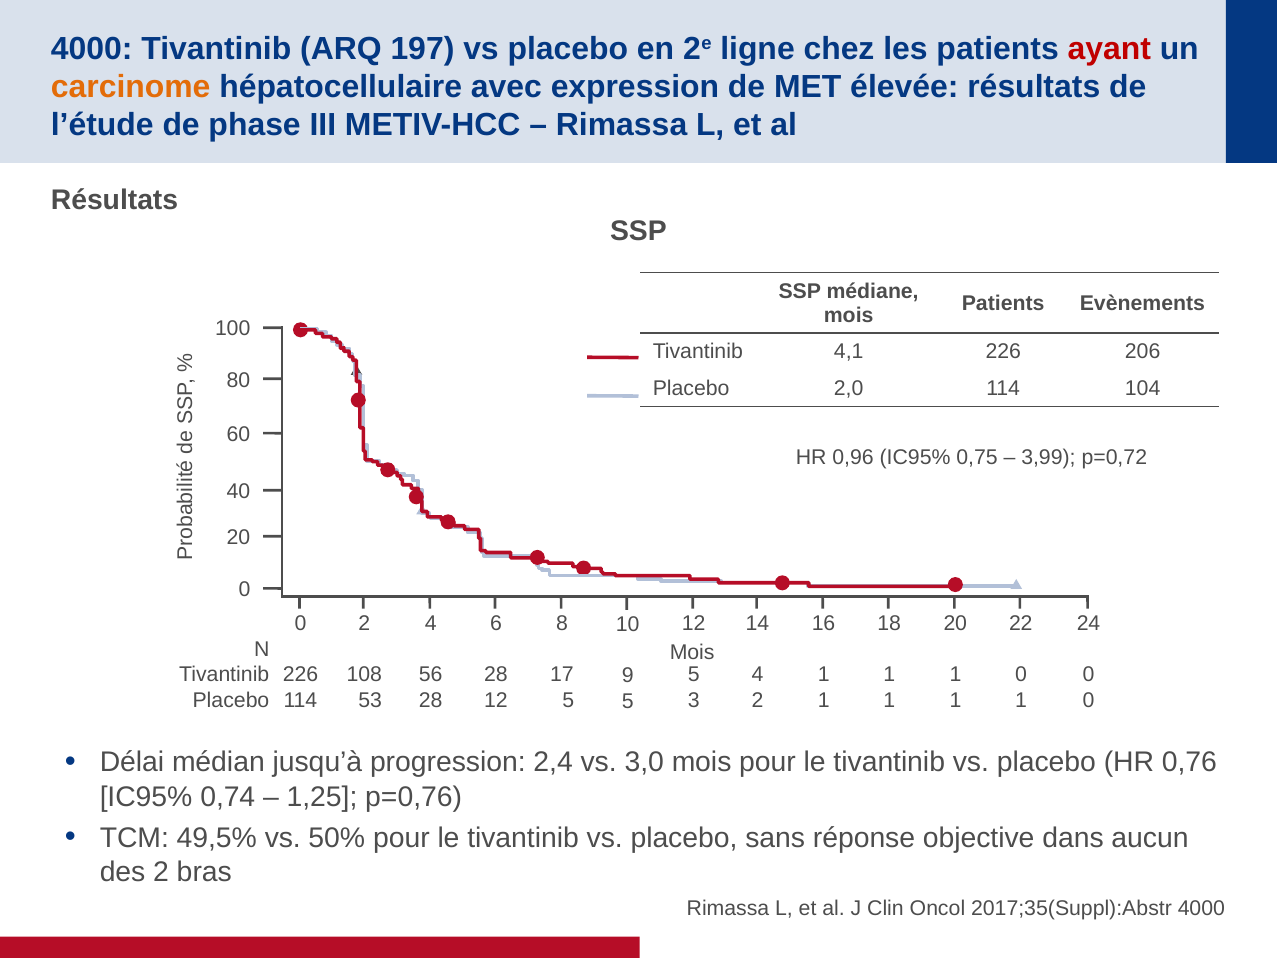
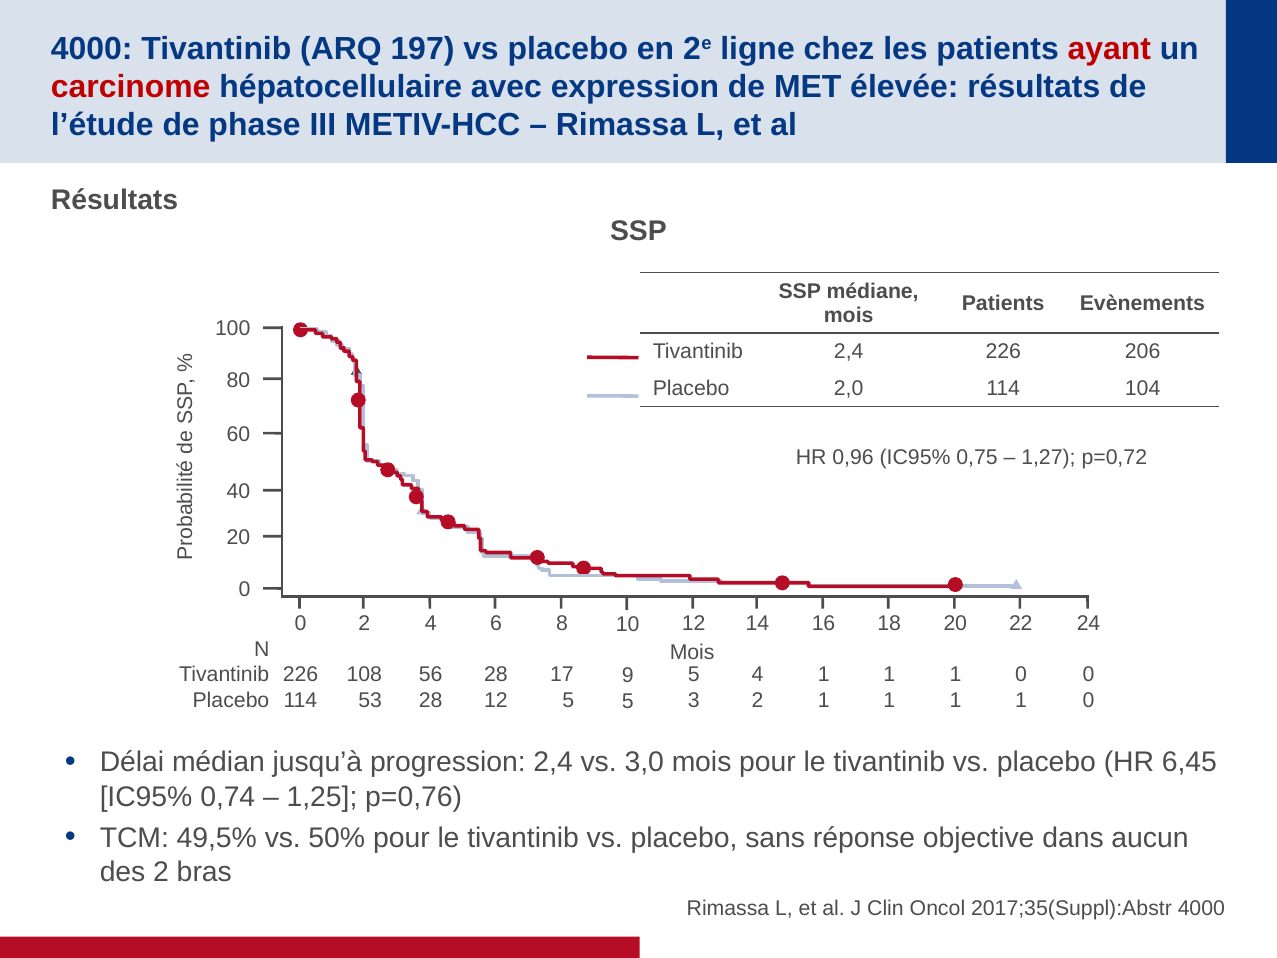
carcinome colour: orange -> red (131, 87)
Tivantinib 4,1: 4,1 -> 2,4 (849, 352)
3,99: 3,99 -> 1,27 (1048, 458)
0,76: 0,76 -> 6,45 (1189, 762)
